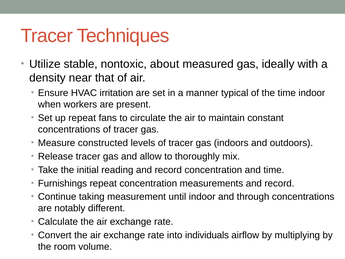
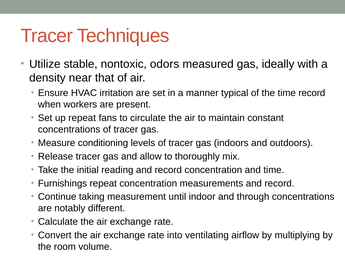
about: about -> odors (165, 64)
time indoor: indoor -> record (312, 93)
constructed: constructed -> conditioning (103, 143)
individuals: individuals -> ventilating (207, 235)
